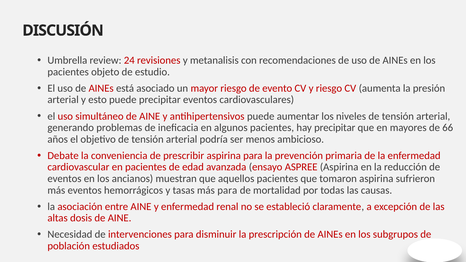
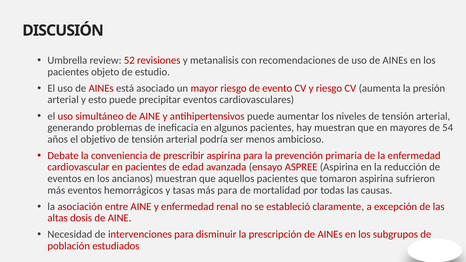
24: 24 -> 52 (129, 60)
hay precipitar: precipitar -> muestran (335, 128)
66: 66 -> 54 (448, 128)
